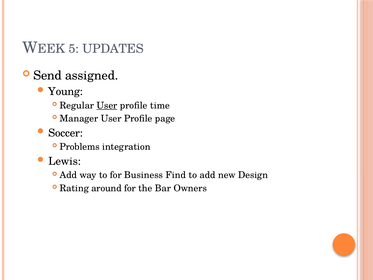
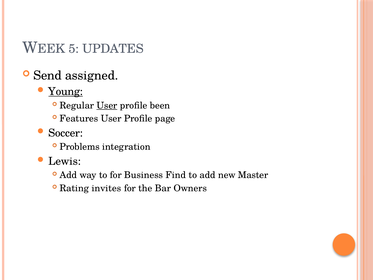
Young underline: none -> present (66, 91)
time: time -> been (160, 105)
Manager: Manager -> Features (79, 118)
Design: Design -> Master (253, 175)
around: around -> invites (106, 188)
